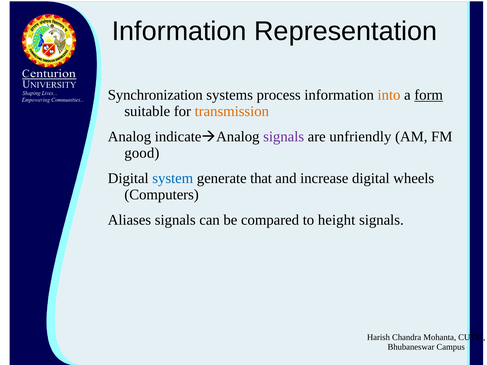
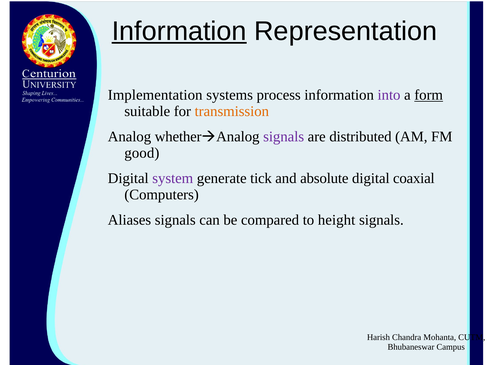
Information underline: none -> present (179, 31)
Synchronization: Synchronization -> Implementation (155, 95)
into colour: orange -> purple (389, 95)
indicate: indicate -> whether (178, 137)
unfriendly: unfriendly -> distributed (360, 137)
system colour: blue -> purple (173, 178)
that: that -> tick (261, 178)
increase: increase -> absolute (324, 178)
wheels: wheels -> coaxial (414, 178)
